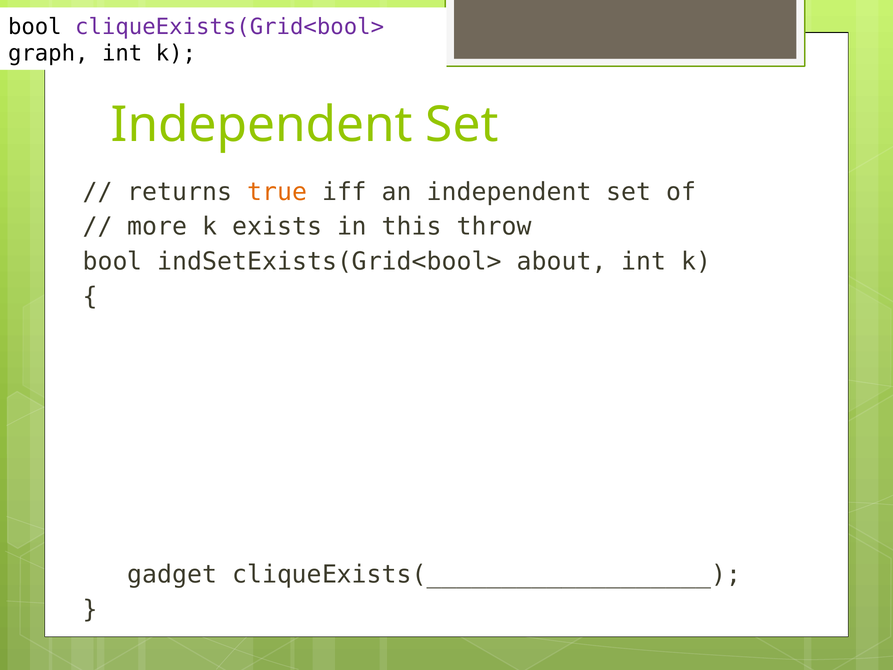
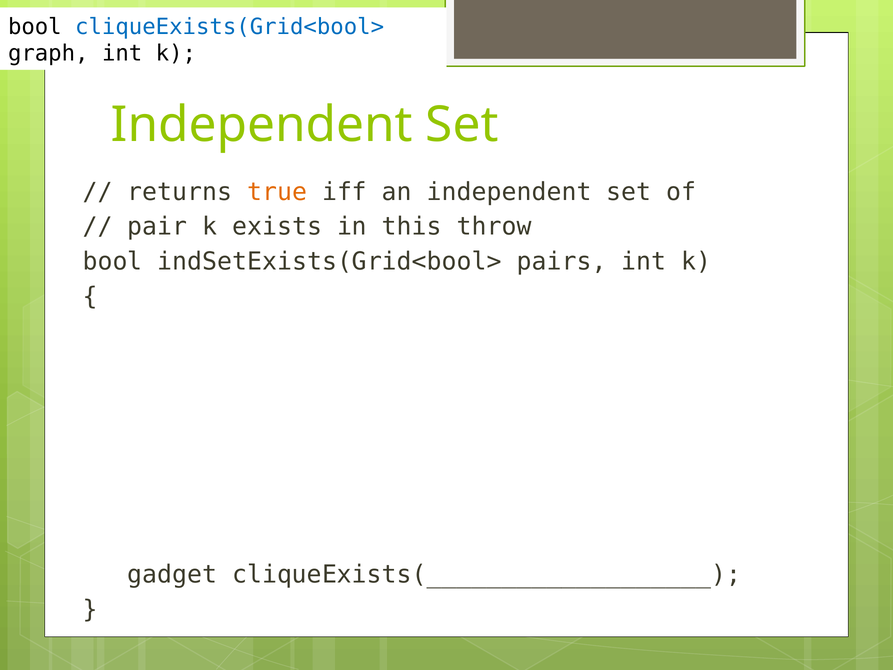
cliqueExists(Grid<bool> colour: purple -> blue (230, 27)
more: more -> pair (157, 227)
about: about -> pairs (562, 261)
